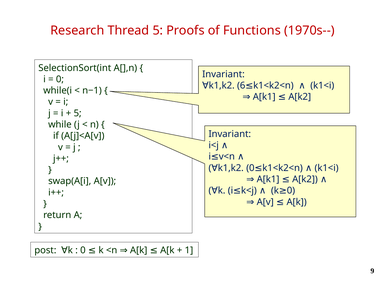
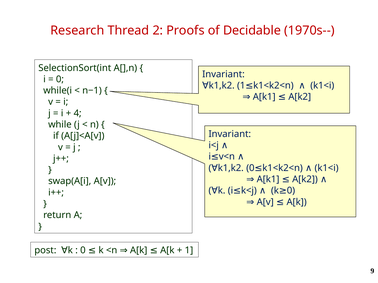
Thread 5: 5 -> 2 (158, 30)
Functions: Functions -> Decidable (252, 30)
6: 6 -> 1 (241, 86)
5: 5 -> 4 (78, 113)
